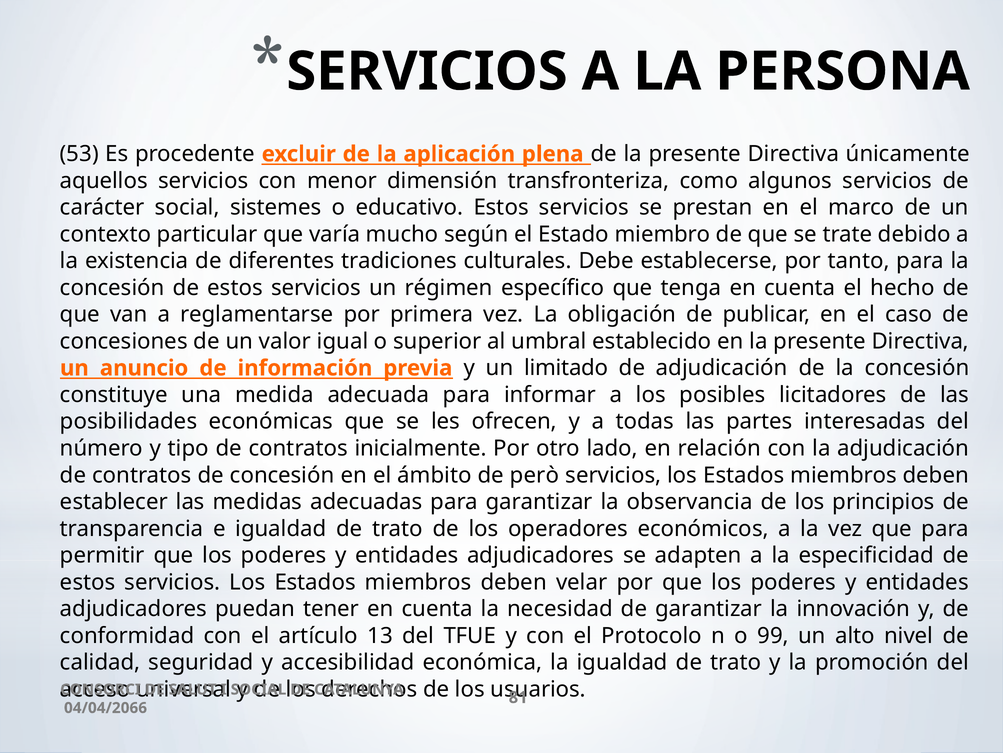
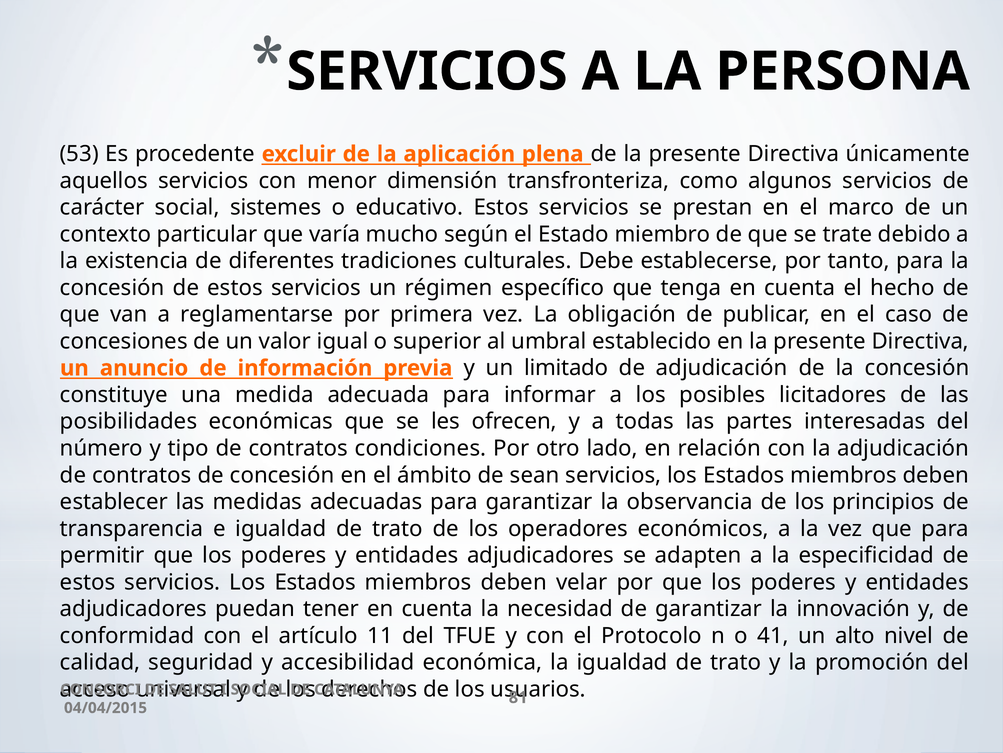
inicialmente: inicialmente -> condiciones (420, 448)
però: però -> sean (535, 475)
13: 13 -> 11 (380, 635)
99: 99 -> 41 (773, 635)
04/04/2066: 04/04/2066 -> 04/04/2015 (106, 707)
